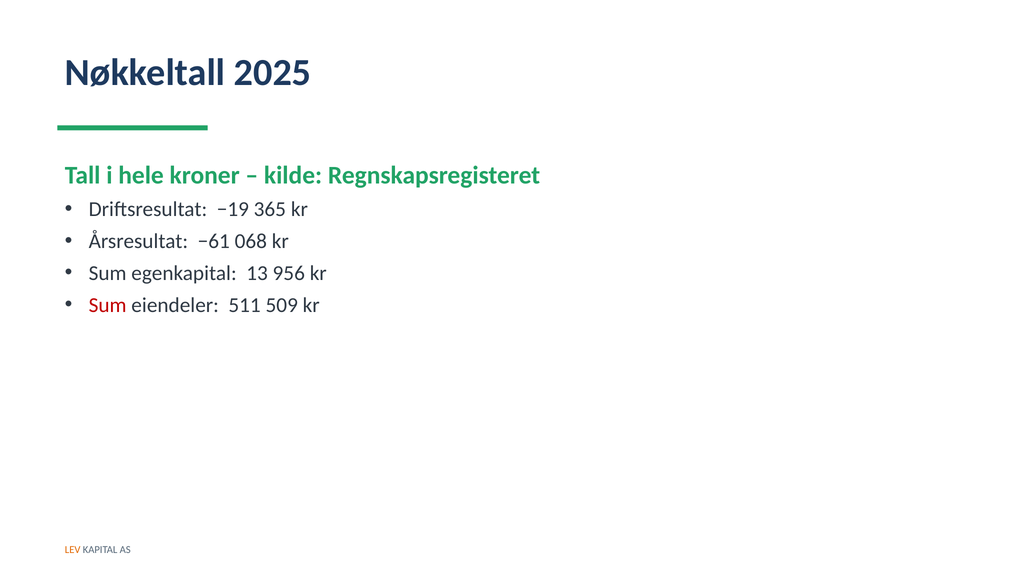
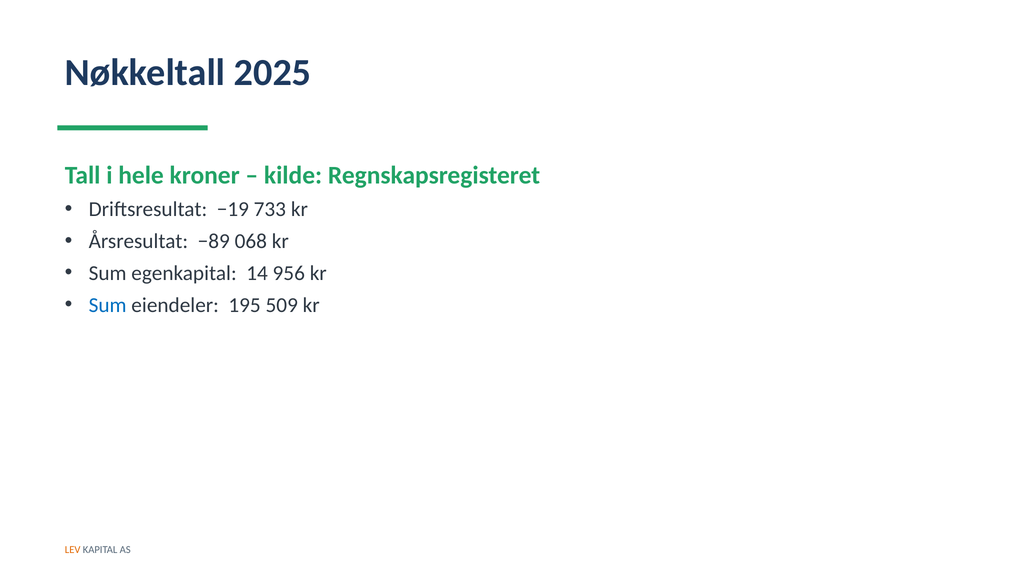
365: 365 -> 733 (270, 210)
−61: −61 -> −89 (214, 241)
13: 13 -> 14 (257, 273)
Sum colour: red -> blue (108, 305)
511: 511 -> 195 (245, 305)
